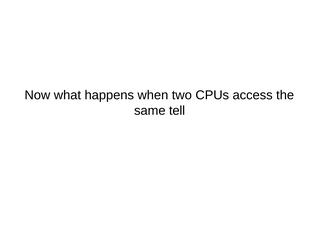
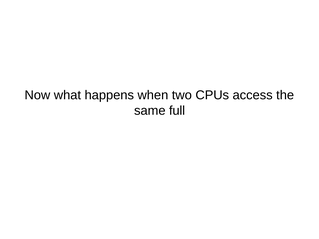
tell: tell -> full (177, 111)
